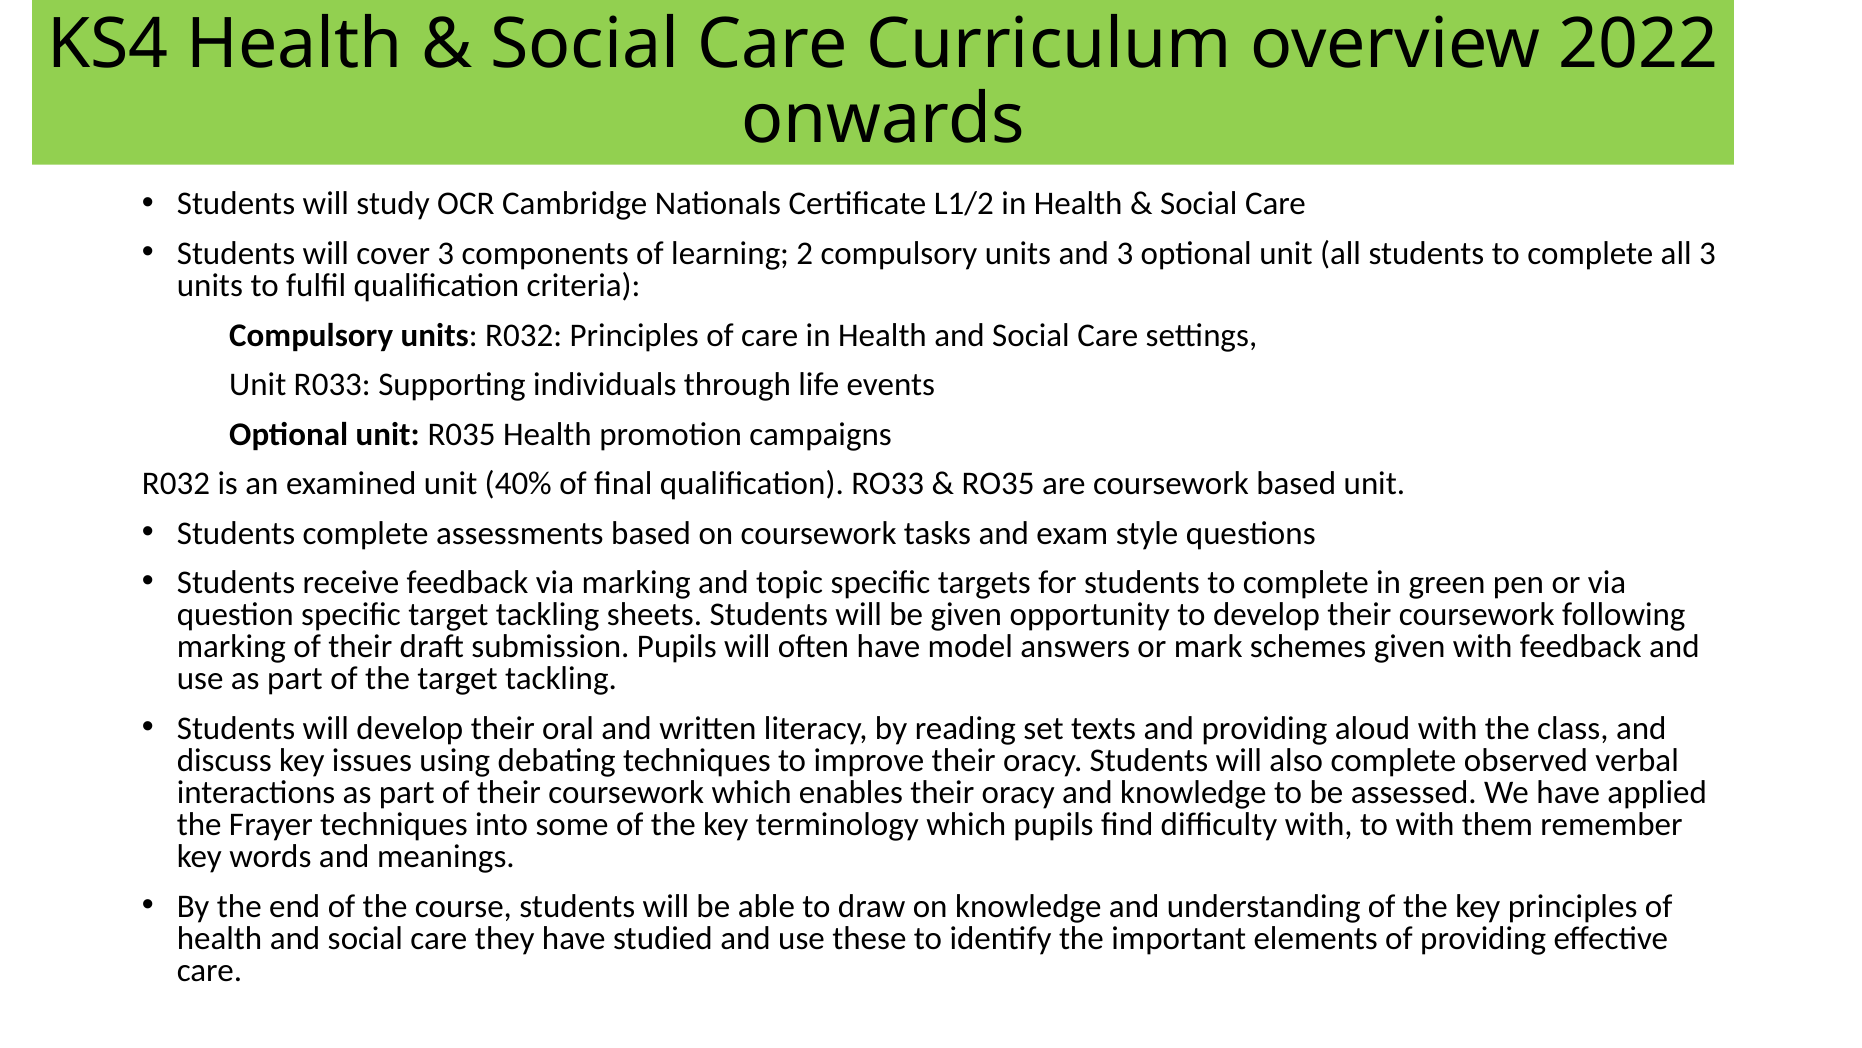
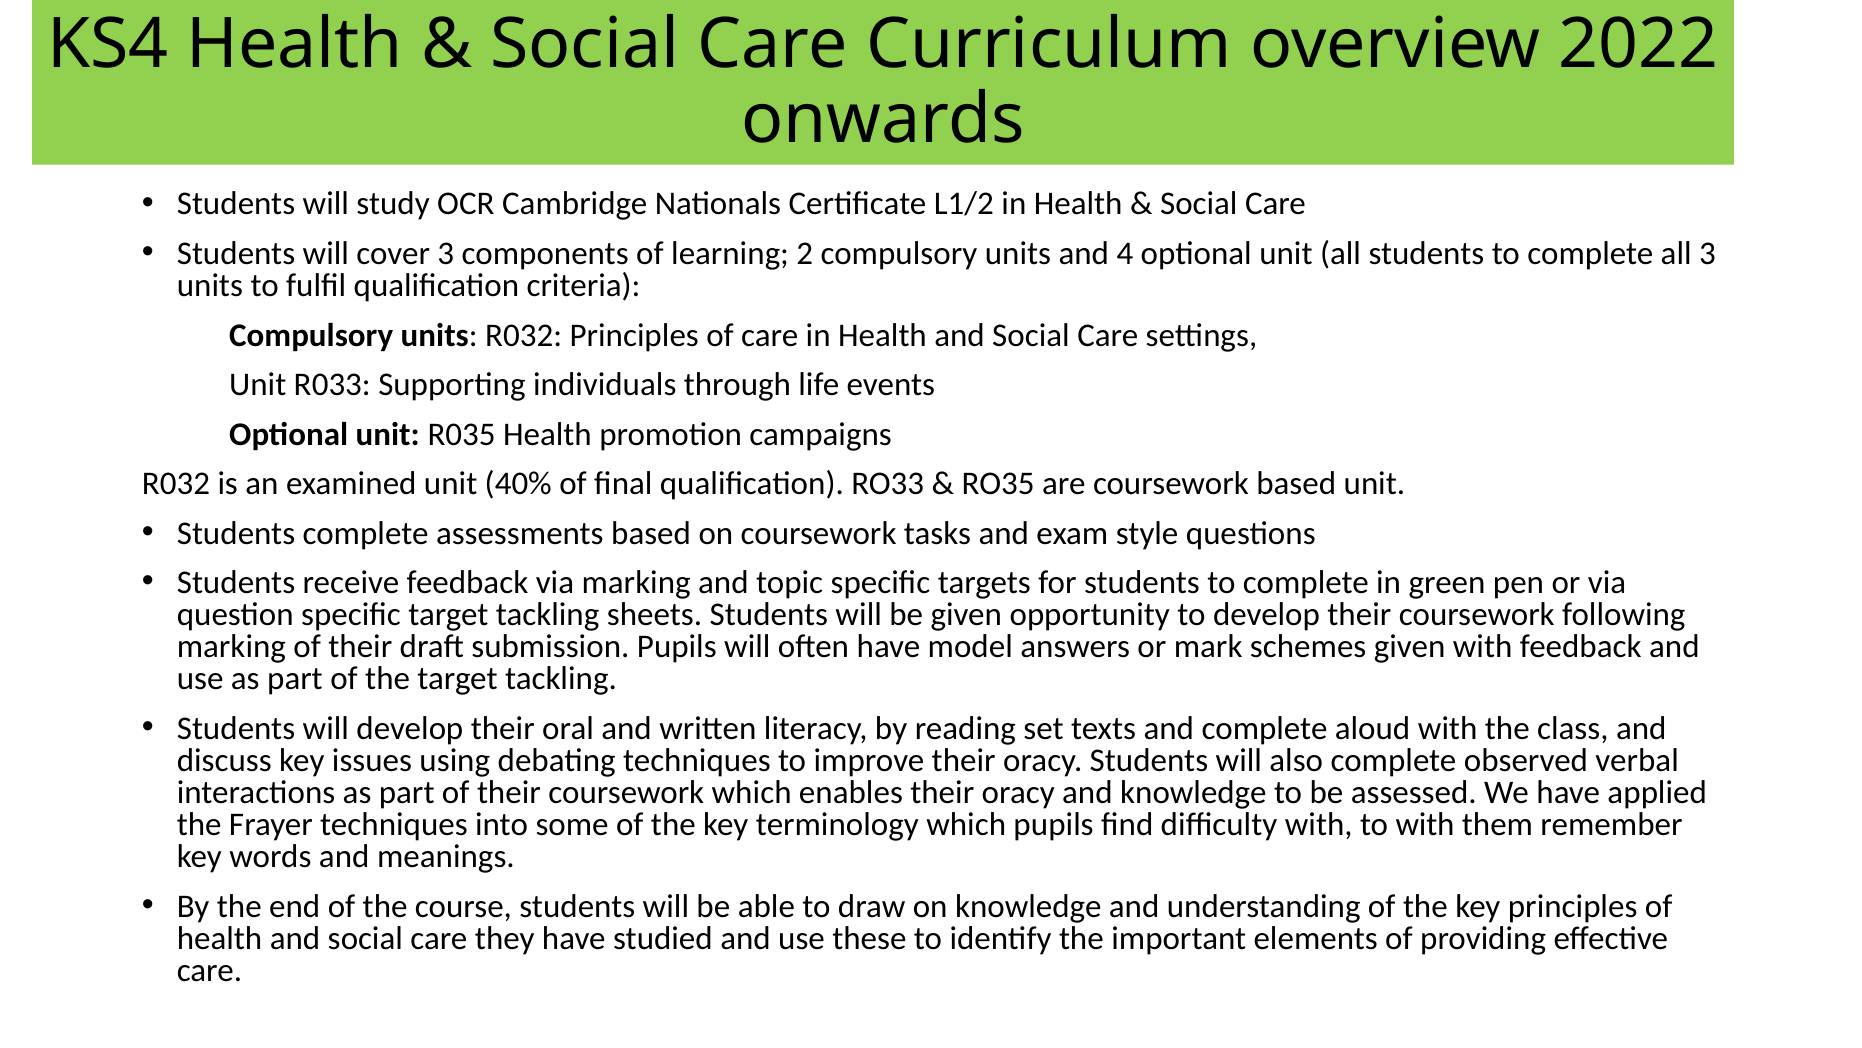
and 3: 3 -> 4 (1125, 253)
and providing: providing -> complete (1265, 728)
